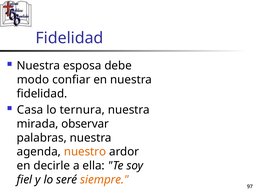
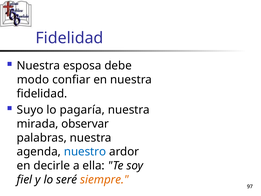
Casa: Casa -> Suyo (30, 110)
ternura: ternura -> pagaría (82, 110)
nuestro colour: orange -> blue (85, 152)
